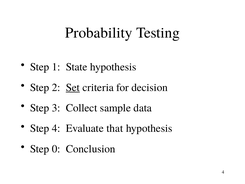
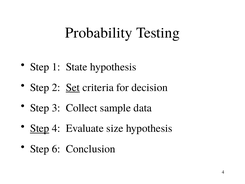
Step underline: none -> present (40, 128)
that: that -> size (115, 128)
0: 0 -> 6 (56, 149)
